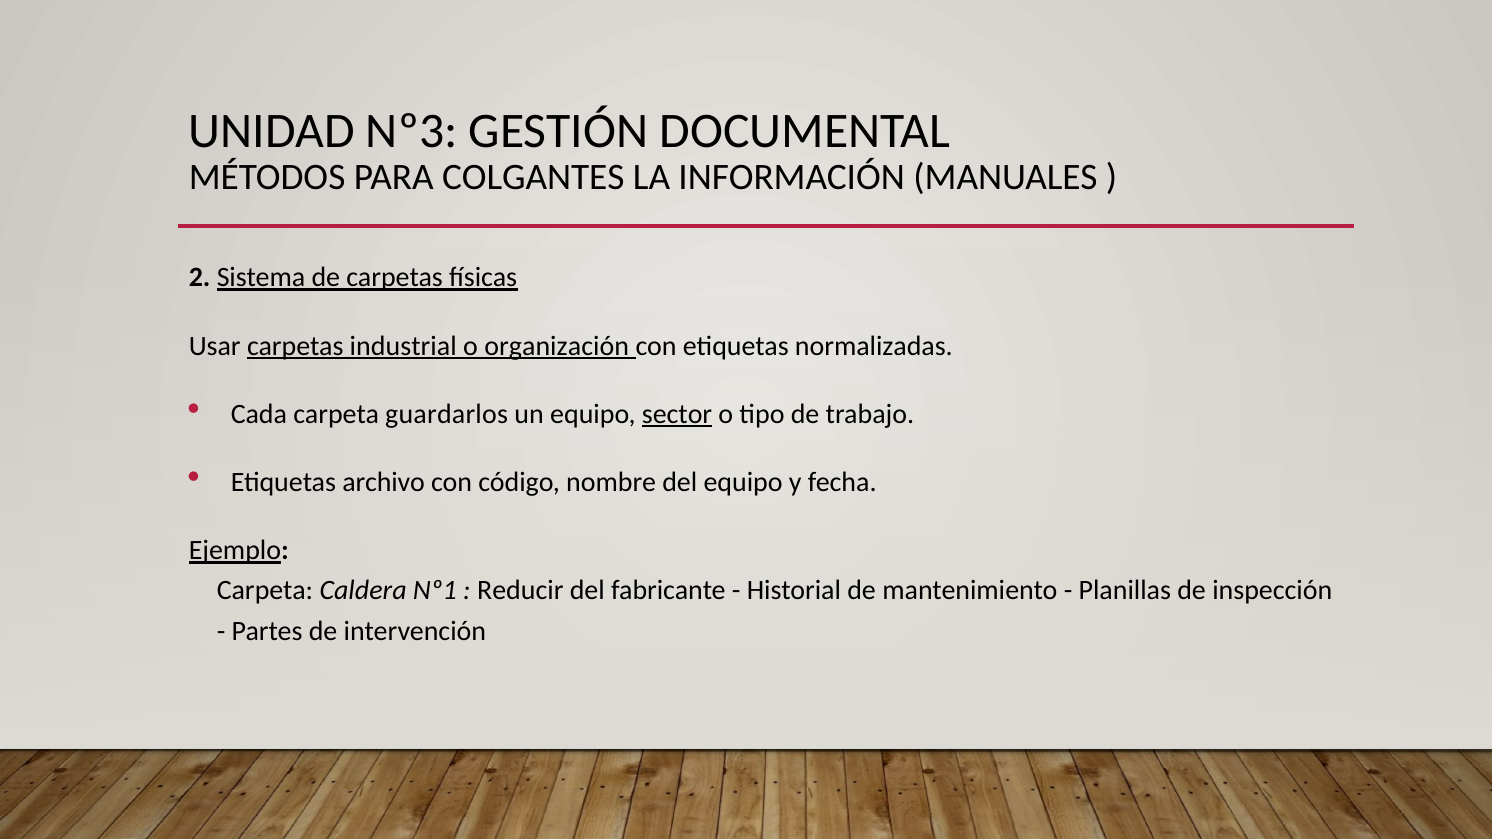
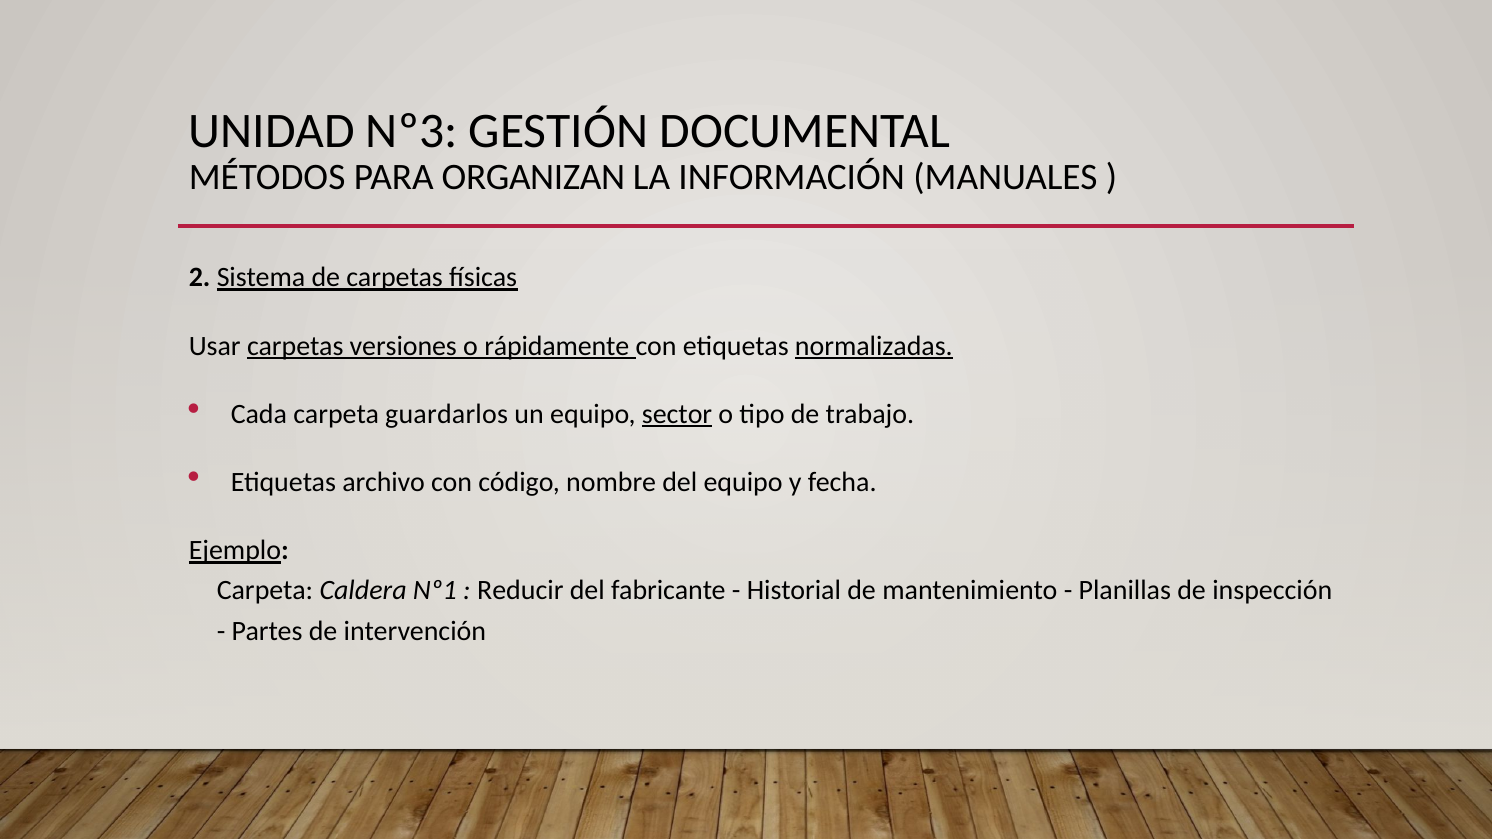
COLGANTES: COLGANTES -> ORGANIZAN (533, 178)
industrial: industrial -> versiones (403, 346)
organización: organización -> rápidamente (557, 346)
normalizadas underline: none -> present (874, 346)
